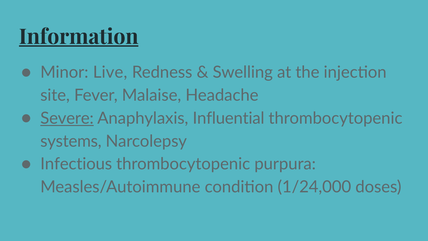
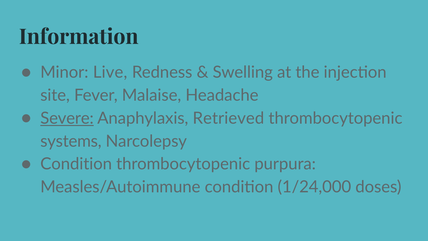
Information underline: present -> none (79, 37)
Influential: Influential -> Retrieved (228, 118)
Infectious: Infectious -> Condition (76, 164)
